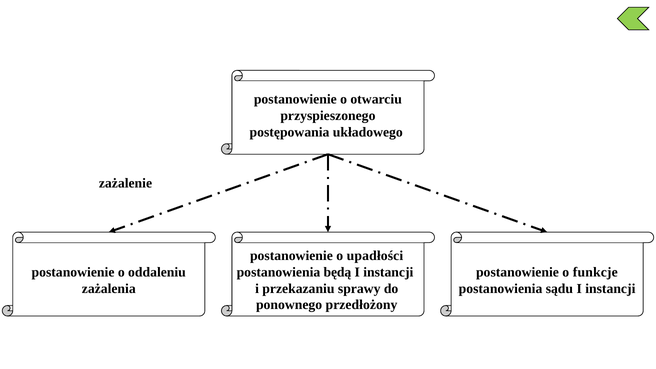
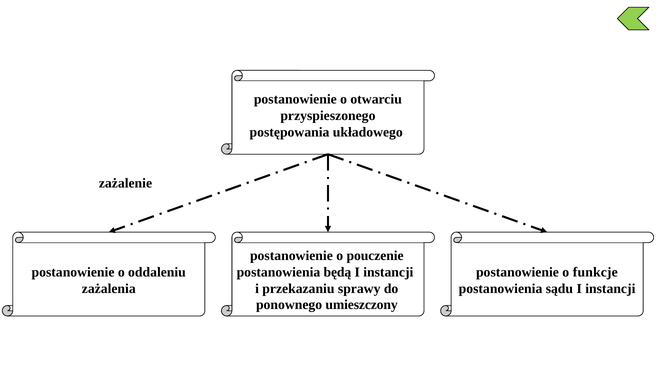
upadłości: upadłości -> pouczenie (375, 256)
przedłożony: przedłożony -> umieszczony (362, 305)
